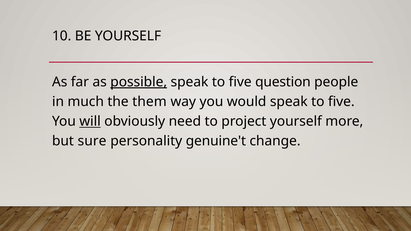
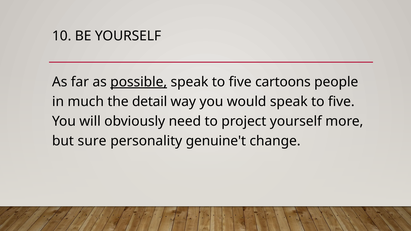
question: question -> cartoons (283, 82)
them: them -> detail (150, 102)
will underline: present -> none (90, 121)
